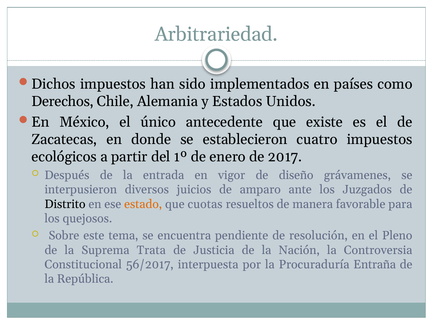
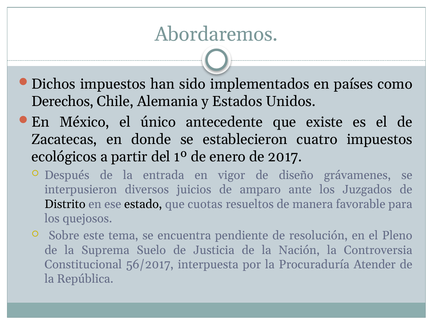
Arbitrariedad: Arbitrariedad -> Abordaremos (216, 34)
estado colour: orange -> black (143, 204)
Trata: Trata -> Suelo (151, 250)
Entraña: Entraña -> Atender (375, 264)
